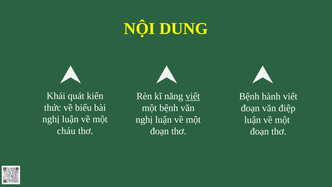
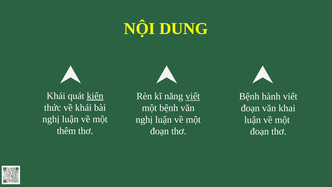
kiến underline: none -> present (95, 96)
về biểu: biểu -> khái (83, 107)
điệp: điệp -> khai (287, 108)
cháu: cháu -> thêm (66, 131)
